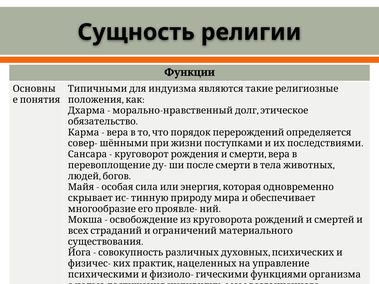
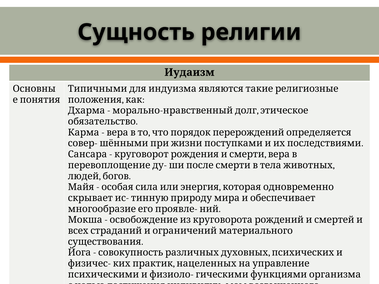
Функции: Функции -> Иудаизм (189, 72)
